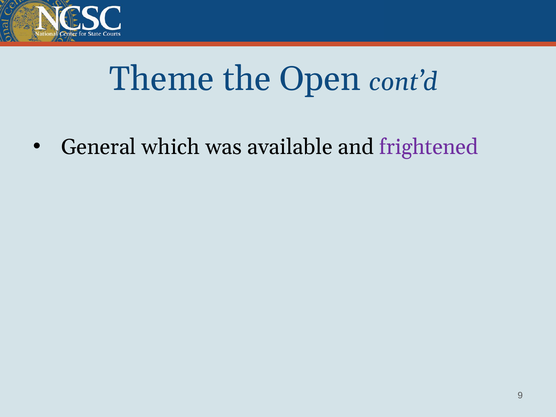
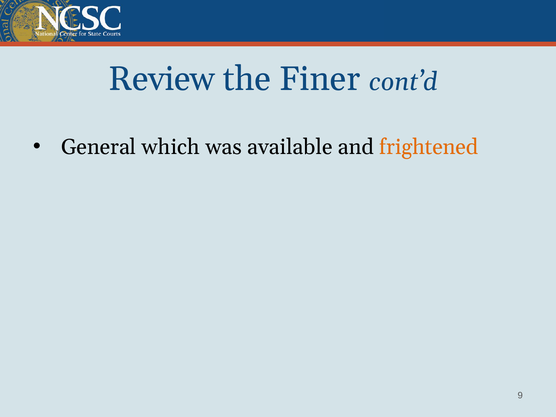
Theme: Theme -> Review (162, 79)
Open: Open -> Finer (320, 79)
frightened colour: purple -> orange (429, 147)
